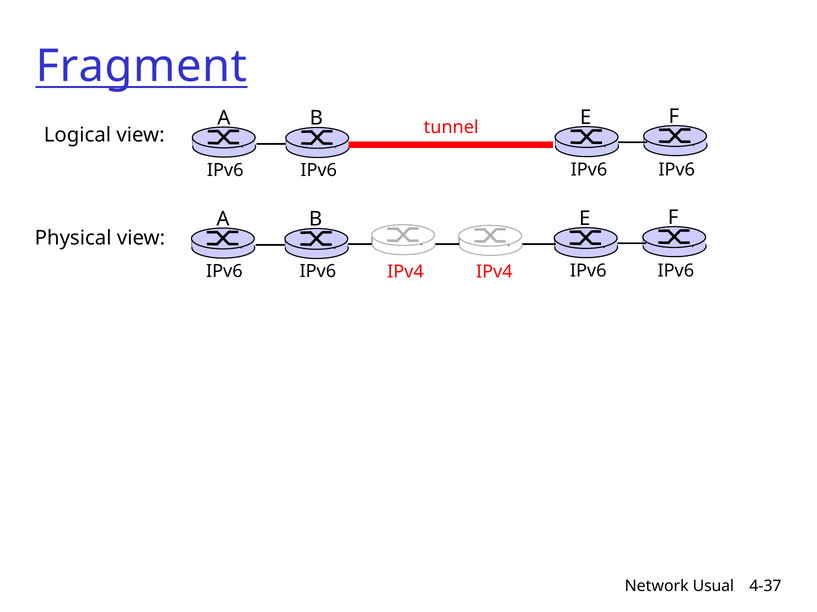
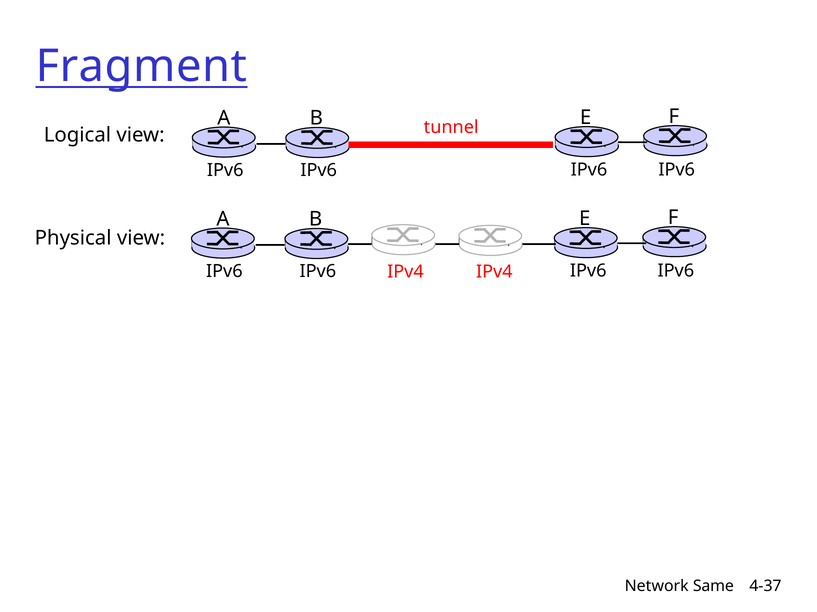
Usual: Usual -> Same (713, 587)
